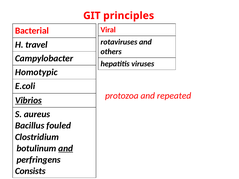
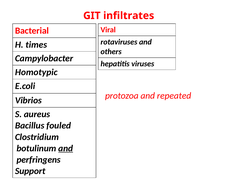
principles: principles -> infiltrates (129, 16)
travel: travel -> times (36, 45)
Vibrios underline: present -> none (28, 100)
Consists: Consists -> Support (30, 171)
